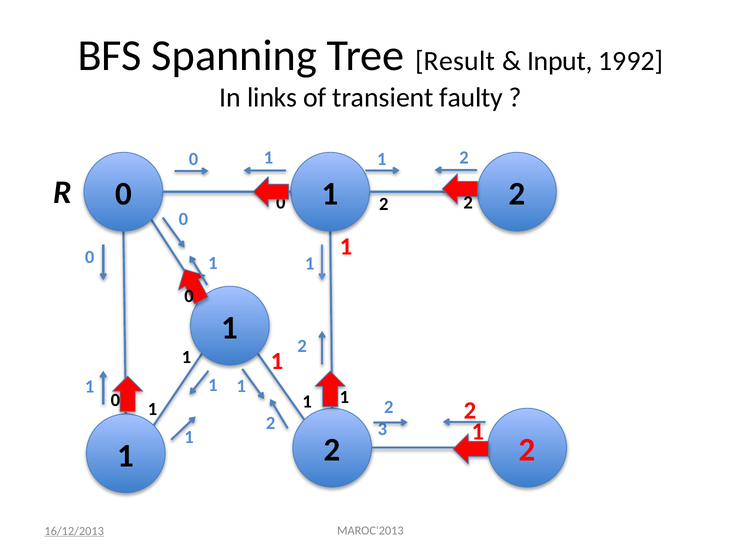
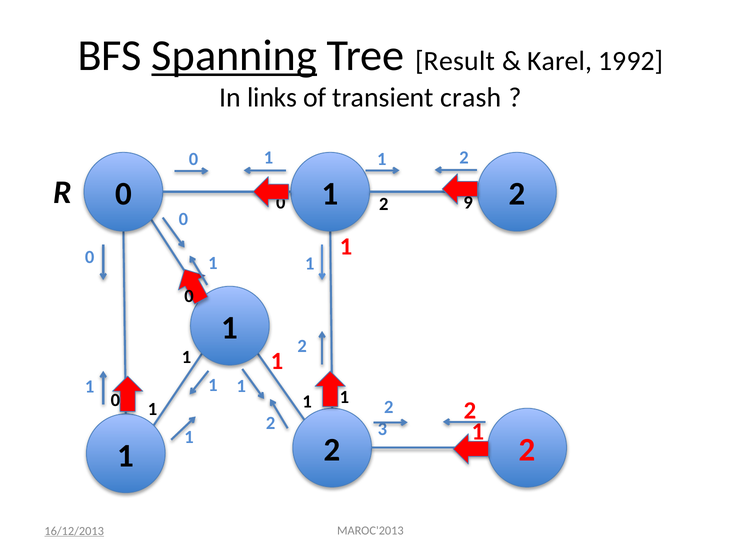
Spanning underline: none -> present (234, 56)
Input: Input -> Karel (560, 61)
faulty: faulty -> crash (471, 98)
R 2: 2 -> 9 (468, 203)
